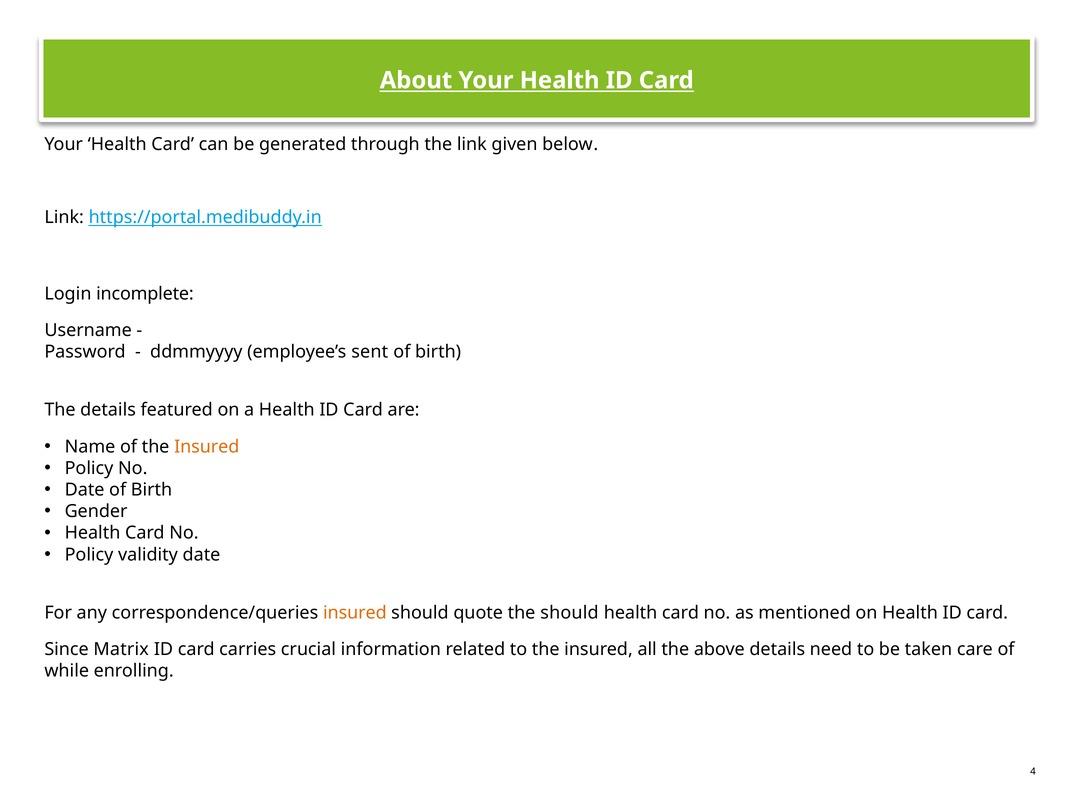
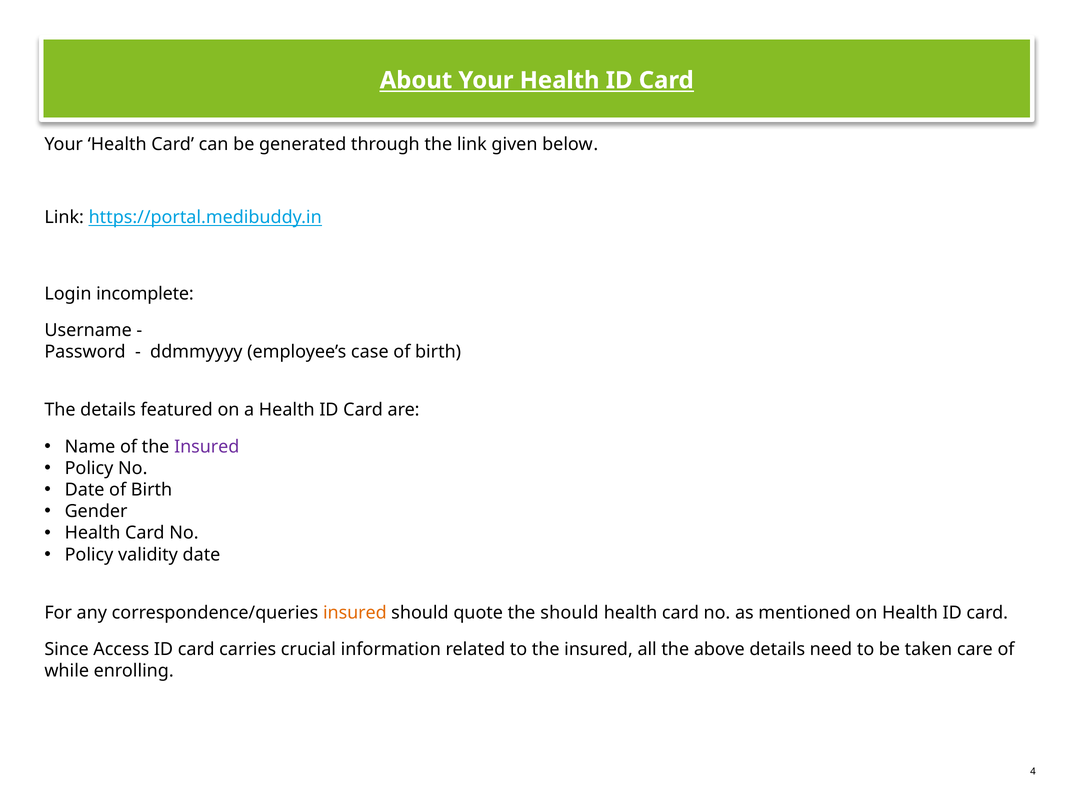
sent: sent -> case (370, 352)
Insured colour: orange -> purple (207, 447)
Matrix: Matrix -> Access (121, 649)
